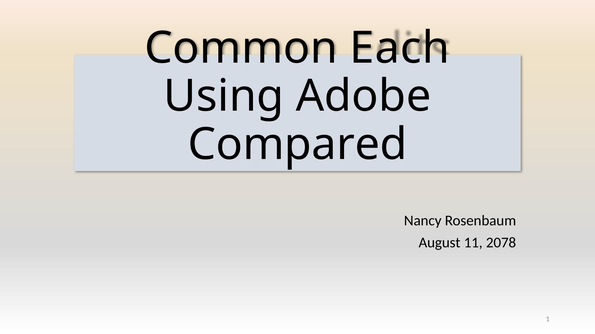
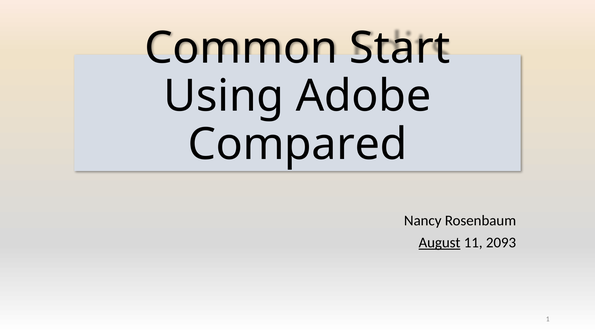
Each: Each -> Start (400, 48)
August underline: none -> present (440, 243)
2078: 2078 -> 2093 (501, 243)
